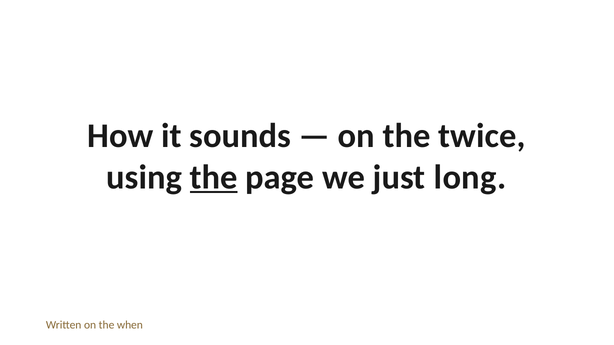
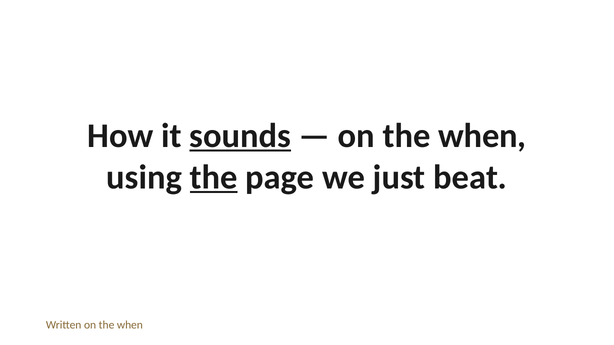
sounds underline: none -> present (240, 136)
twice: twice -> when (482, 136)
long: long -> beat (470, 177)
